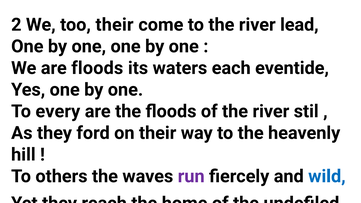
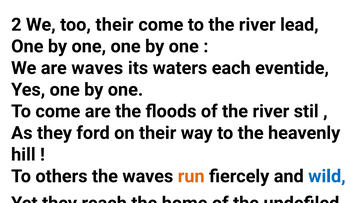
are floods: floods -> waves (97, 68)
To every: every -> come (58, 111)
run colour: purple -> orange (191, 176)
